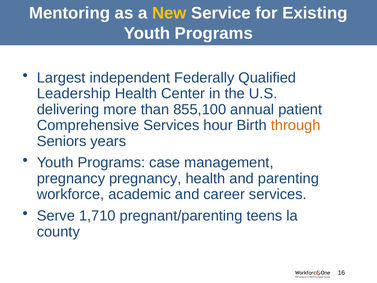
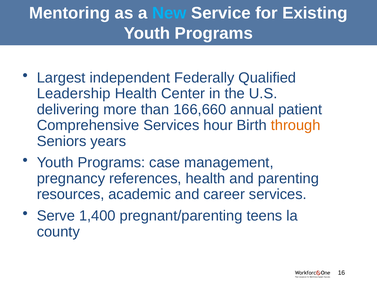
New colour: yellow -> light blue (169, 13)
855,100: 855,100 -> 166,660 (200, 109)
pregnancy pregnancy: pregnancy -> references (145, 178)
workforce: workforce -> resources (71, 194)
1,710: 1,710 -> 1,400 (97, 216)
